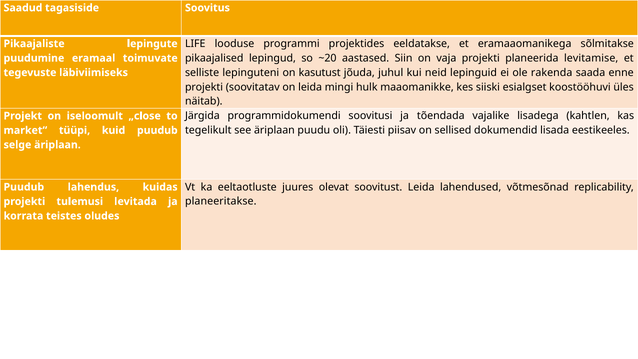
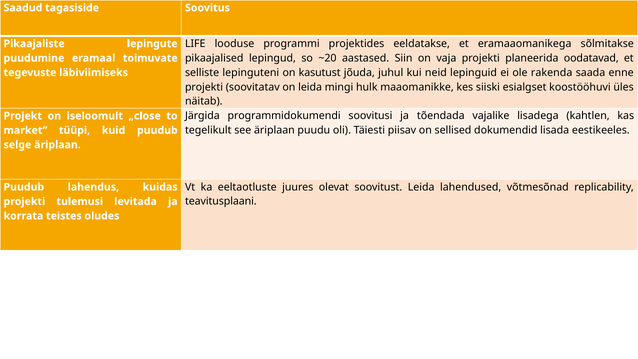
levitamise: levitamise -> oodatavad (591, 58)
planeeritakse: planeeritakse -> teavitusplaani (221, 201)
